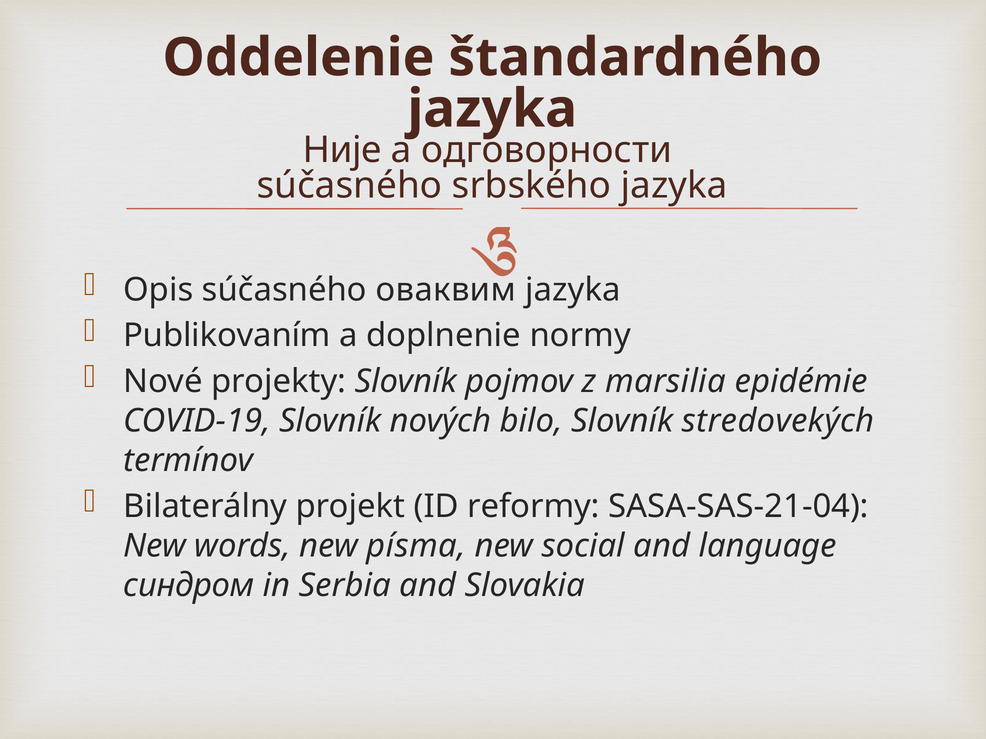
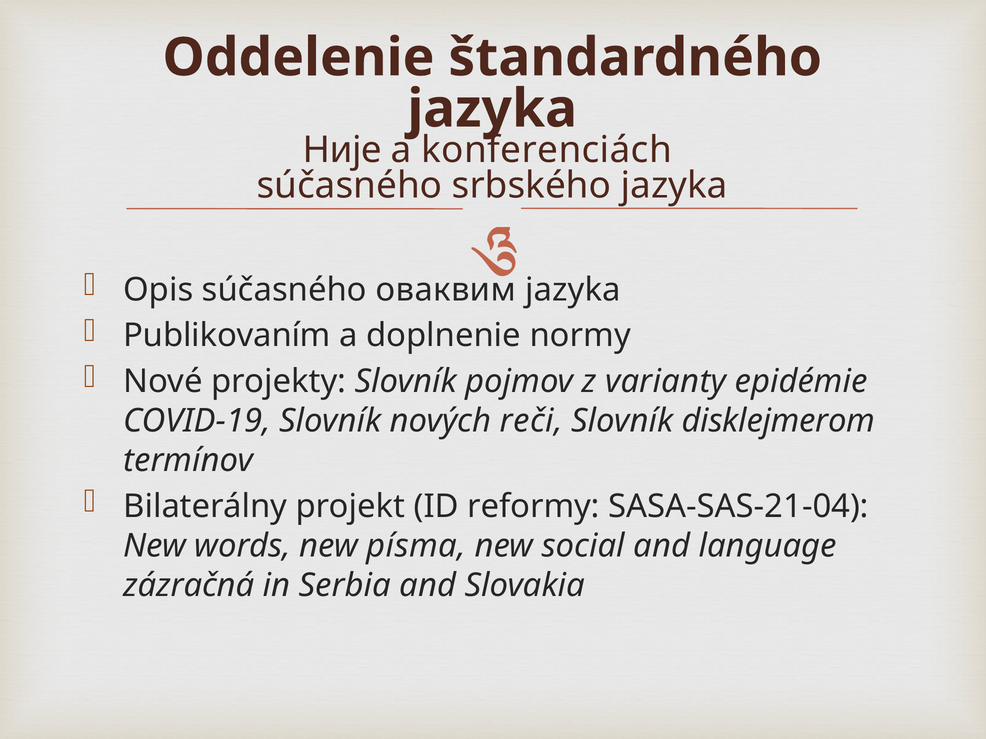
одговорности: одговорности -> konferenciách (547, 150)
marsilia: marsilia -> varianty (665, 382)
bilo: bilo -> reči (531, 421)
stredovekých: stredovekých -> disklejmerom (778, 421)
синдром: синдром -> zázračná (189, 586)
